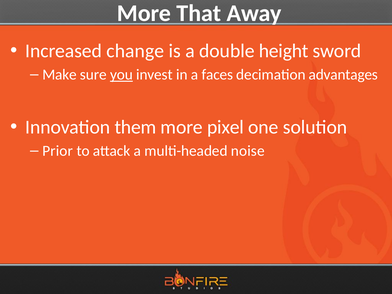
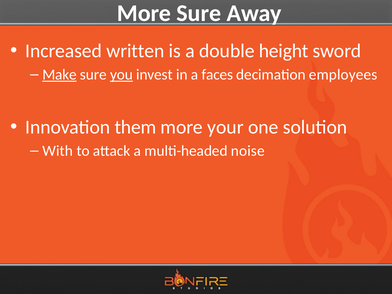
More That: That -> Sure (199, 13)
change: change -> written (135, 51)
Make underline: none -> present (60, 75)
advantages: advantages -> employees (343, 75)
pixel: pixel -> your (225, 127)
Prior: Prior -> With (58, 151)
